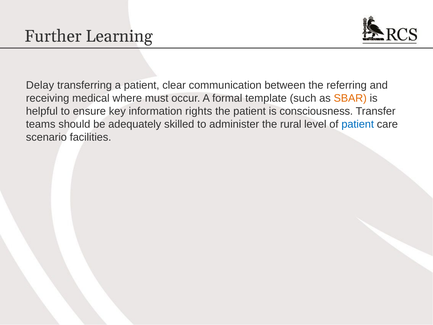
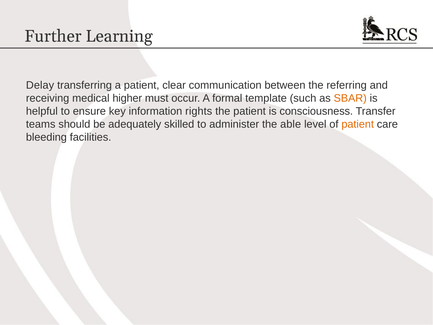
where: where -> higher (127, 98)
rural: rural -> able (291, 124)
patient colour: blue -> orange (358, 124)
scenario: scenario -> bleeding (46, 137)
